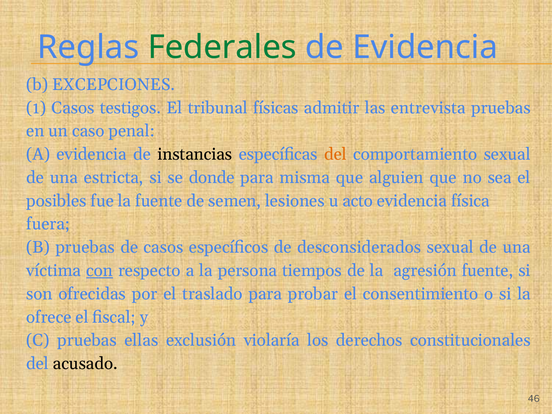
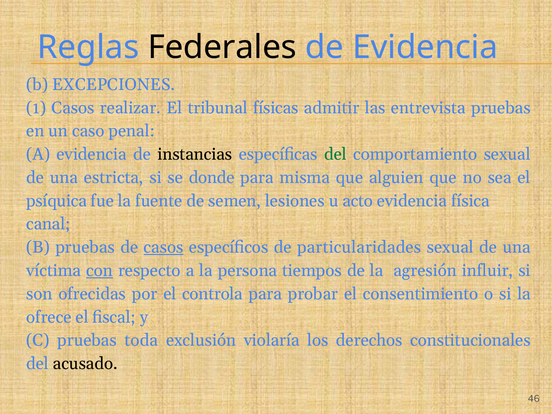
Federales colour: green -> black (222, 47)
testigos: testigos -> realizar (130, 108)
del colour: orange -> green (335, 154)
posibles: posibles -> psíquica (56, 201)
fuera: fuera -> canal (48, 224)
casos underline: none -> present (164, 247)
desconsiderados: desconsiderados -> particularidades (359, 247)
agresión fuente: fuente -> influir (488, 271)
traslado: traslado -> controla (212, 294)
ellas: ellas -> toda (141, 340)
